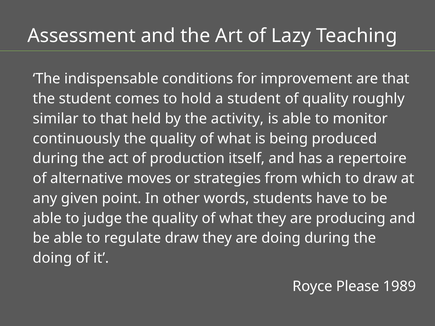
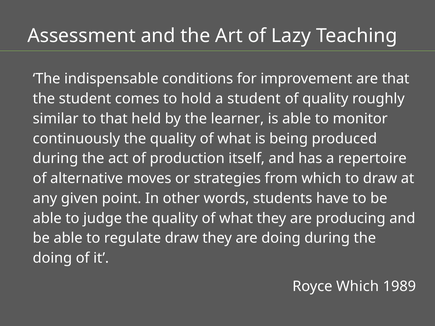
activity: activity -> learner (237, 119)
Royce Please: Please -> Which (358, 287)
